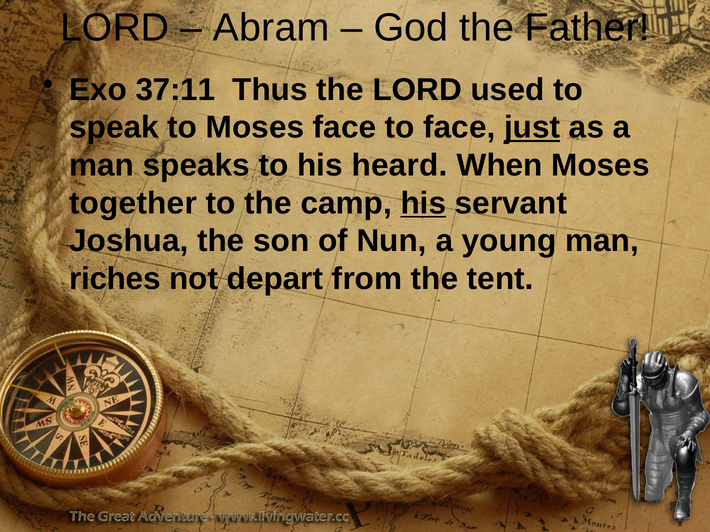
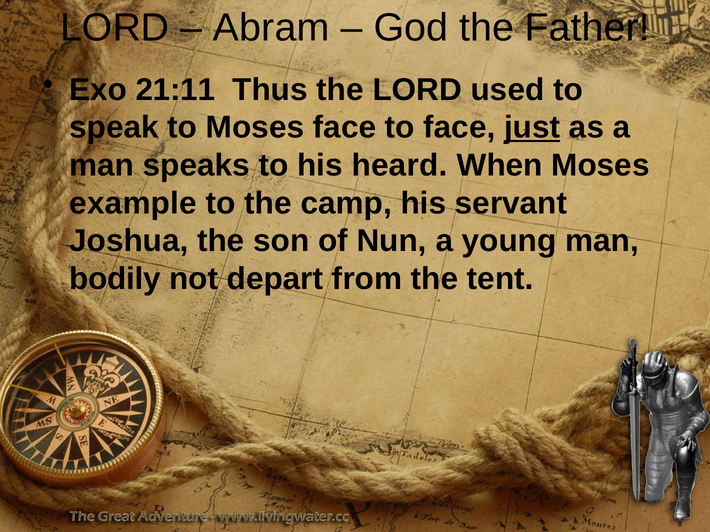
37:11: 37:11 -> 21:11 (175, 90)
together: together -> example (133, 203)
his underline: present -> none (423, 203)
riches: riches -> bodily (115, 279)
